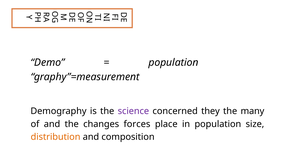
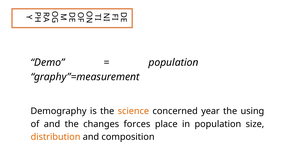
science colour: purple -> orange (133, 111)
they: they -> year (210, 111)
many: many -> using (252, 111)
